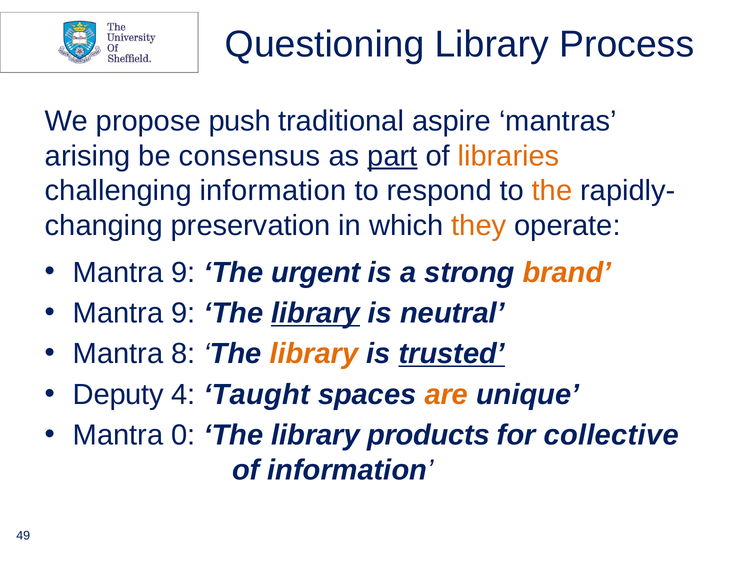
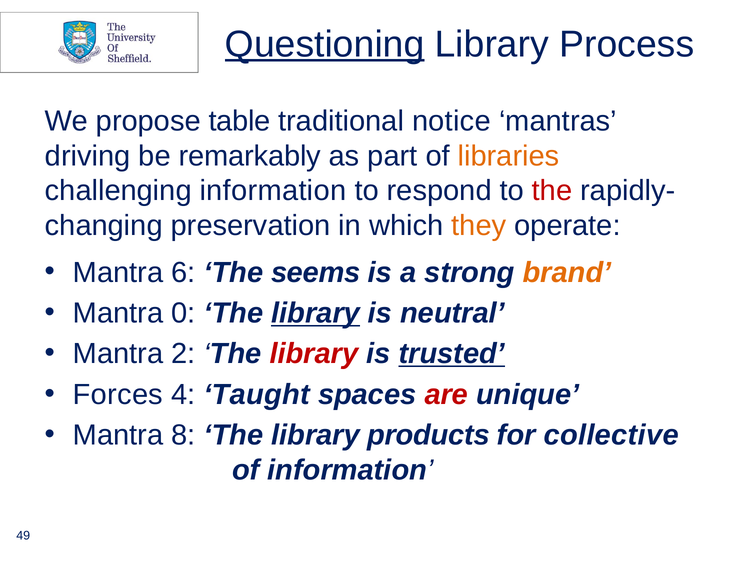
Questioning underline: none -> present (325, 44)
push: push -> table (240, 121)
aspire: aspire -> notice (451, 121)
arising: arising -> driving (88, 156)
consensus: consensus -> remarkably (250, 156)
part underline: present -> none (392, 156)
the colour: orange -> red (552, 191)
9: 9 -> 6 (183, 272)
urgent: urgent -> seems (316, 272)
9: 9 -> 0 (183, 313)
8: 8 -> 2 (183, 354)
library colour: orange -> red (314, 354)
Deputy: Deputy -> Forces (118, 394)
are colour: orange -> red (446, 394)
0: 0 -> 8 (183, 435)
